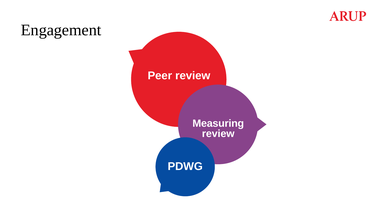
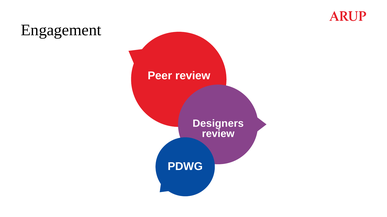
Measuring: Measuring -> Designers (218, 124)
